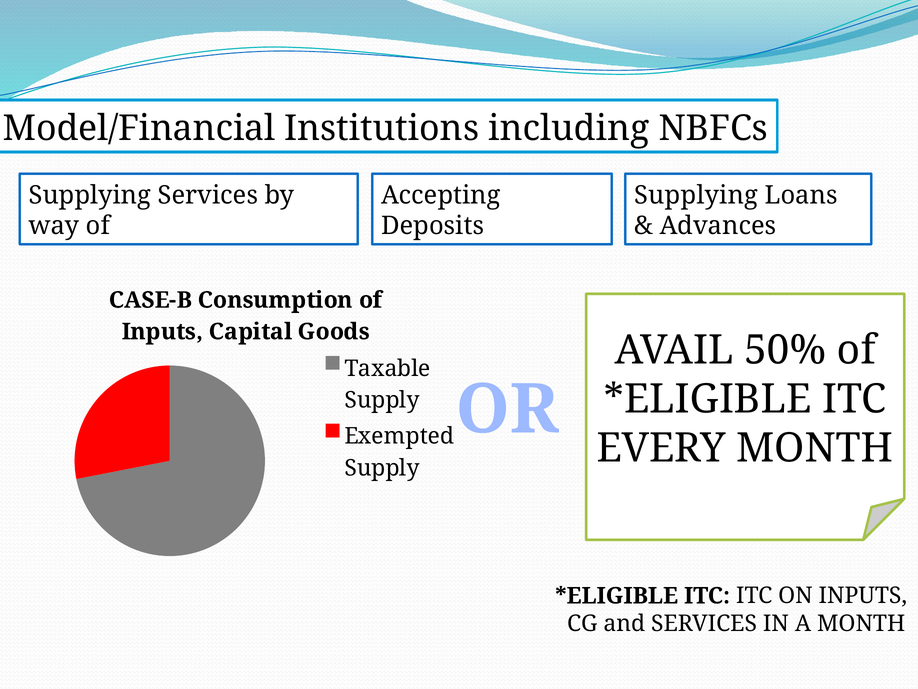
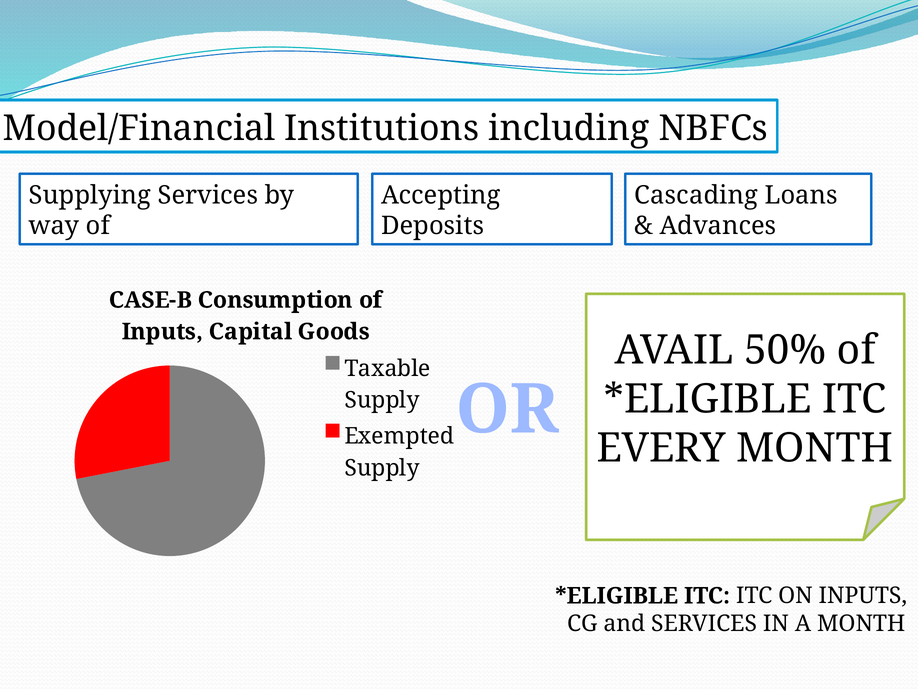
Supplying: Supplying -> Cascading (696, 195)
